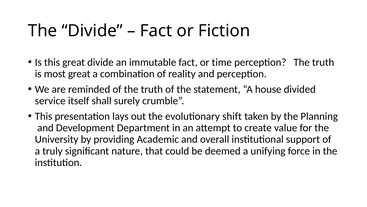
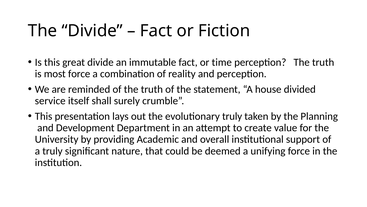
most great: great -> force (79, 74)
evolutionary shift: shift -> truly (232, 116)
